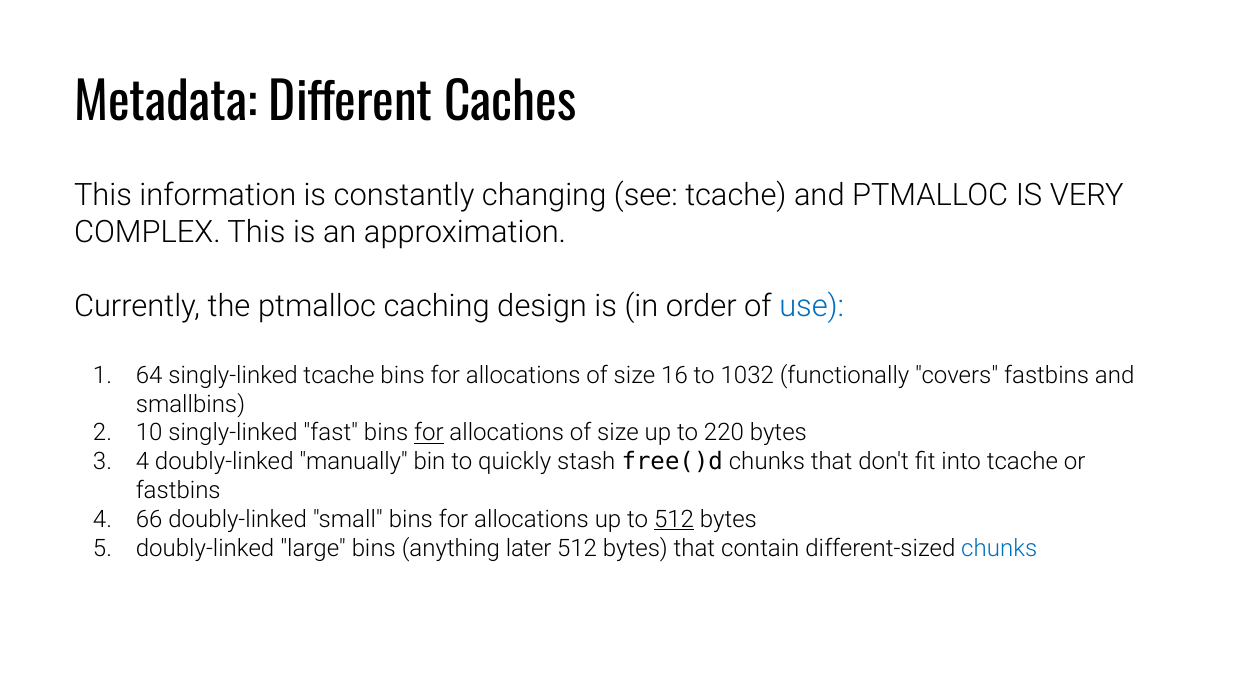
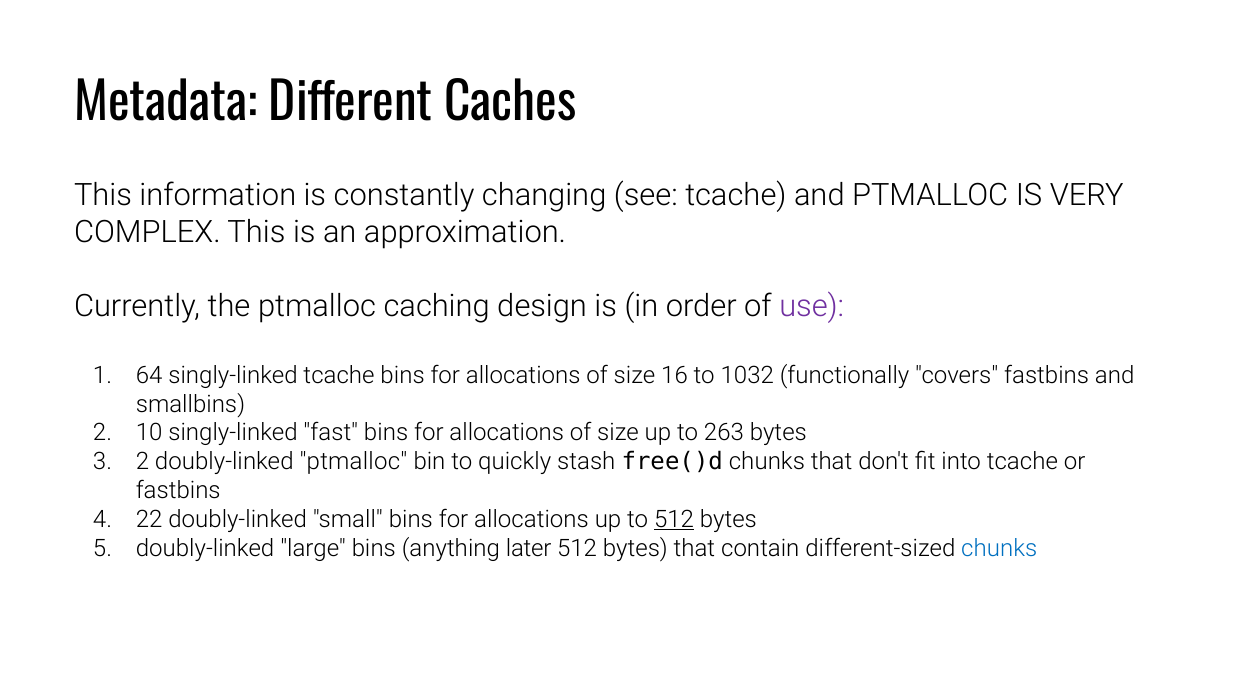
use colour: blue -> purple (812, 306)
for underline: present -> none (429, 433)
220: 220 -> 263 (724, 433)
4: 4 -> 2 (143, 462)
doubly-linked manually: manually -> ptmalloc (353, 462)
66: 66 -> 22 (149, 520)
